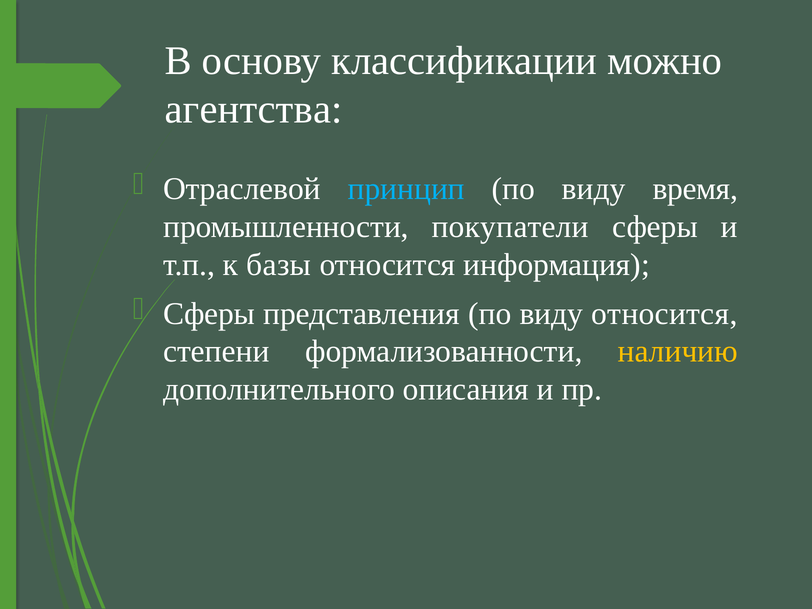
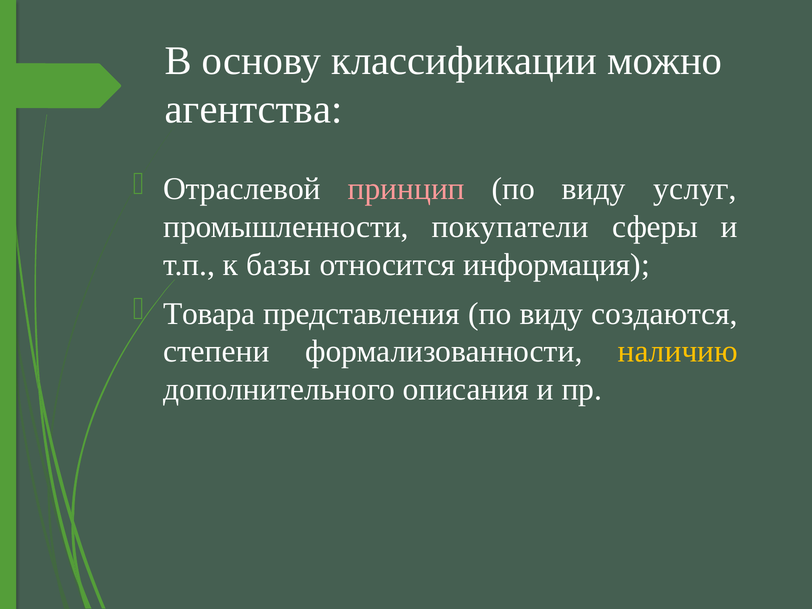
принцип colour: light blue -> pink (406, 189)
время: время -> услуг (695, 189)
Сферы: Сферы -> Товара (209, 314)
виду относится: относится -> создаются (664, 314)
